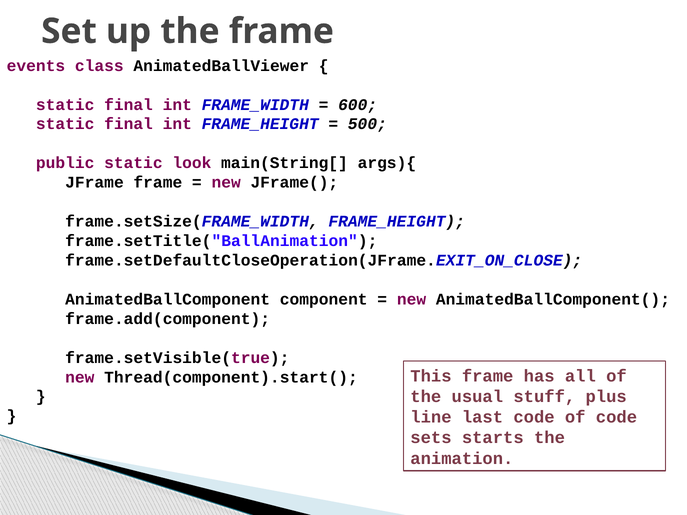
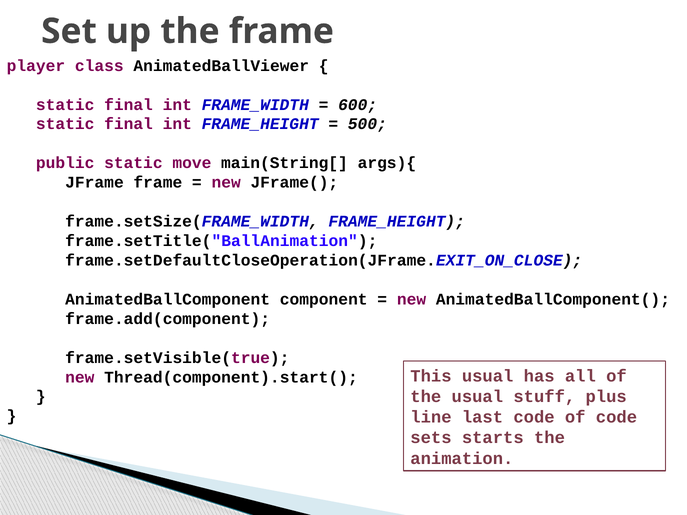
events: events -> player (36, 66)
look: look -> move (192, 163)
This frame: frame -> usual (488, 376)
